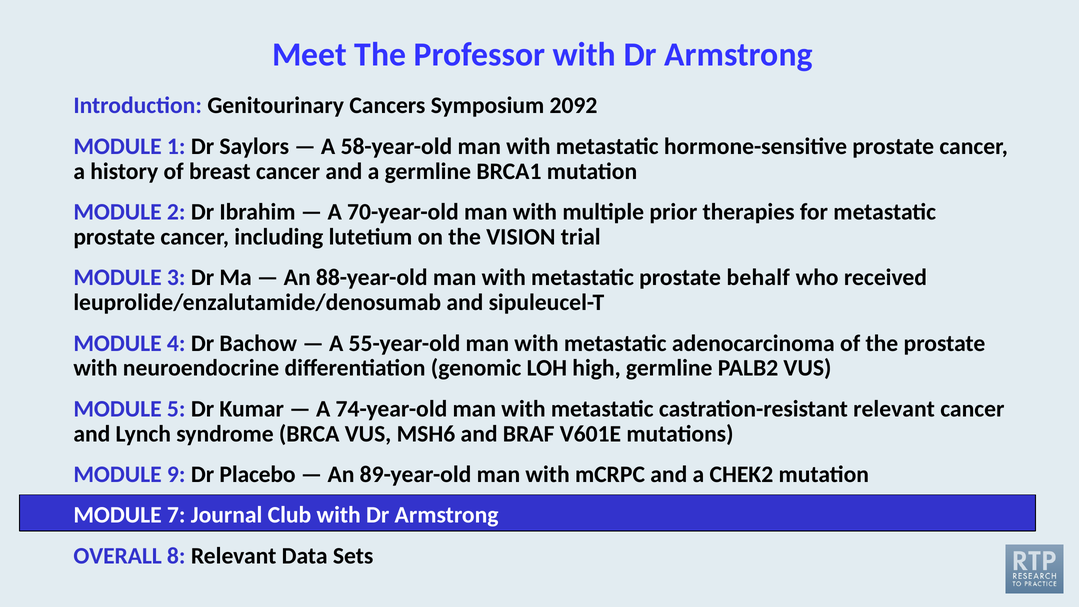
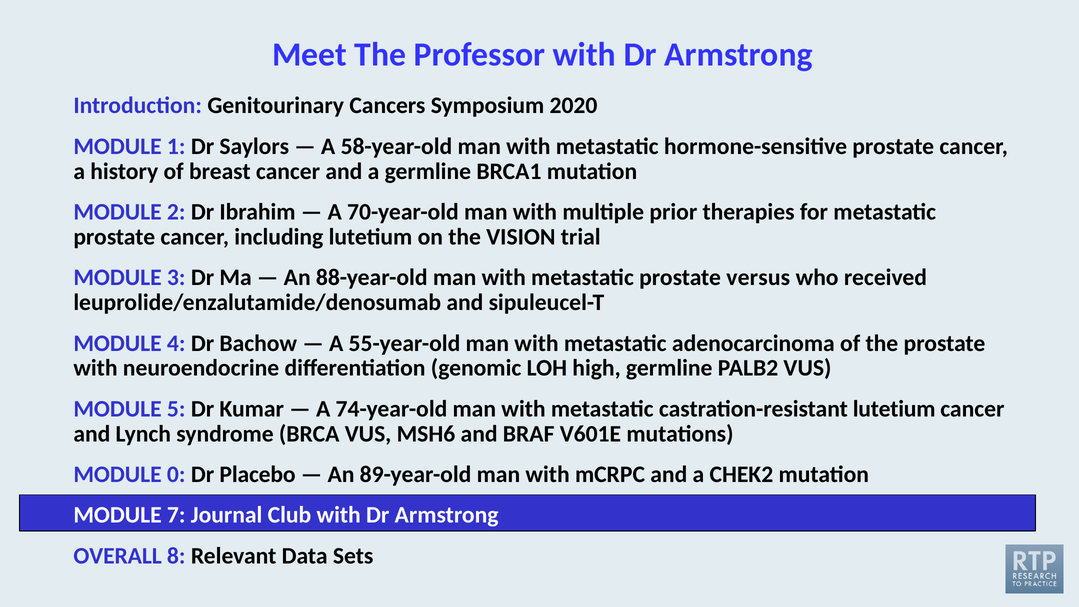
2092: 2092 -> 2020 (573, 106)
behalf: behalf -> versus (758, 278)
castration-resistant relevant: relevant -> lutetium (894, 409)
9: 9 -> 0 (176, 474)
